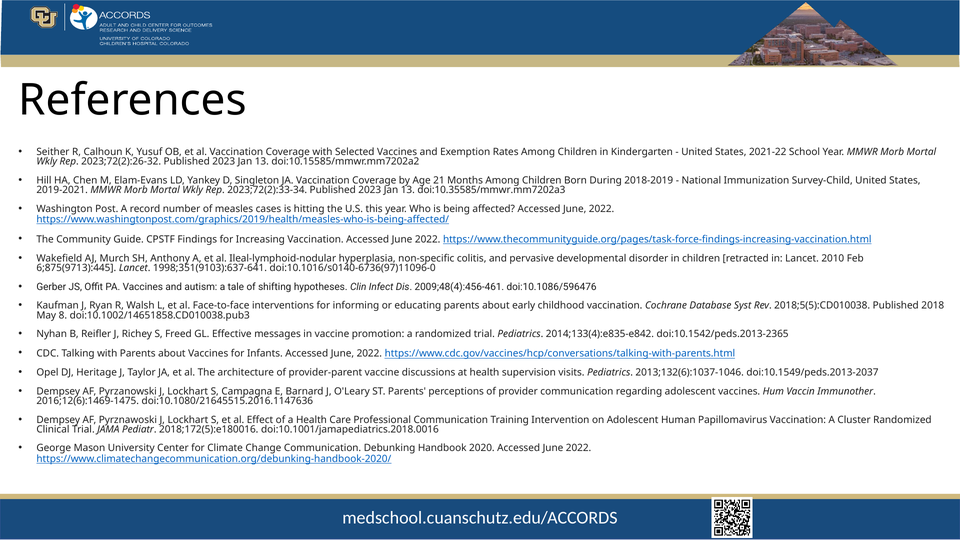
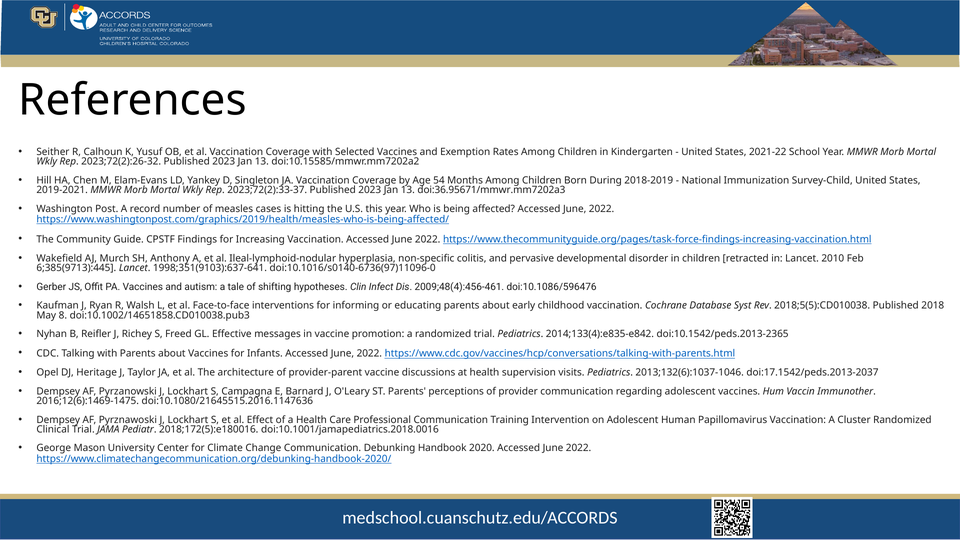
21: 21 -> 54 (439, 180)
2023;72(2):33-34: 2023;72(2):33-34 -> 2023;72(2):33-37 (267, 190)
doi:10.35585/mmwr.mm7202a3: doi:10.35585/mmwr.mm7202a3 -> doi:36.95671/mmwr.mm7202a3 (491, 190)
6;875(9713):445: 6;875(9713):445 -> 6;385(9713):445 (76, 268)
doi:10.1549/peds.2013-2037: doi:10.1549/peds.2013-2037 -> doi:17.1542/peds.2013-2037 (812, 373)
